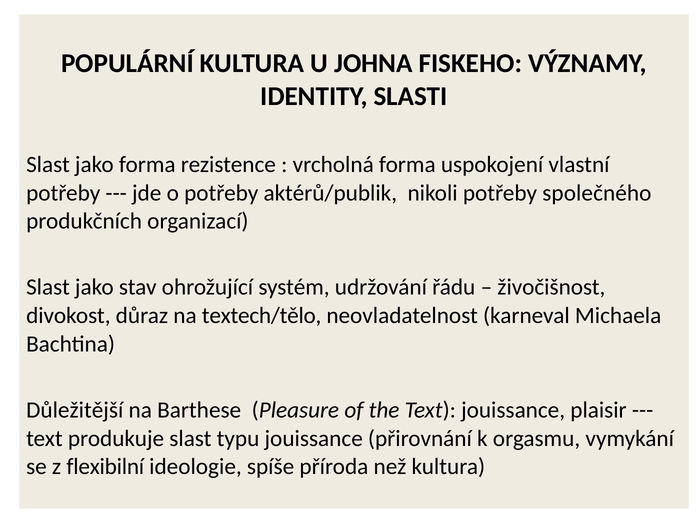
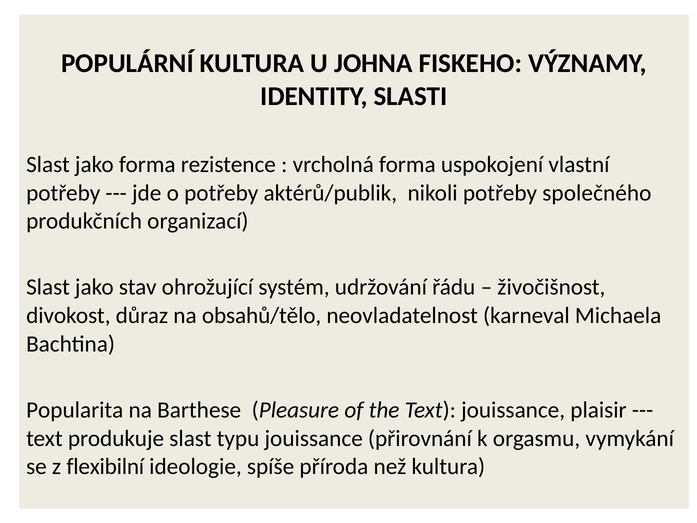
textech/tělo: textech/tělo -> obsahů/tělo (262, 315)
Důležitější: Důležitější -> Popularita (75, 410)
